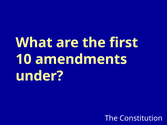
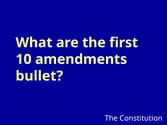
under: under -> bullet (39, 76)
